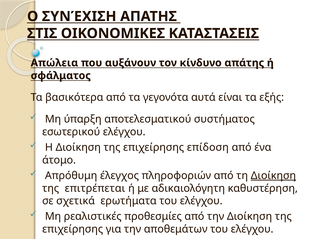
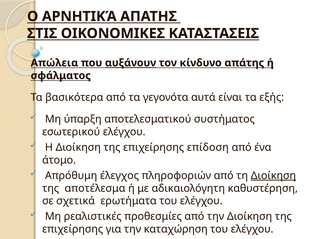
ΣΥΝΈΧΙΣΗ: ΣΥΝΈΧΙΣΗ -> ΑΡΝΗΤΙΚΆ (79, 16)
αυξάνουν underline: none -> present (131, 63)
επιτρέπεται: επιτρέπεται -> αποτέλεσμα (95, 188)
αποθεμάτων: αποθεμάτων -> καταχώρηση (176, 229)
